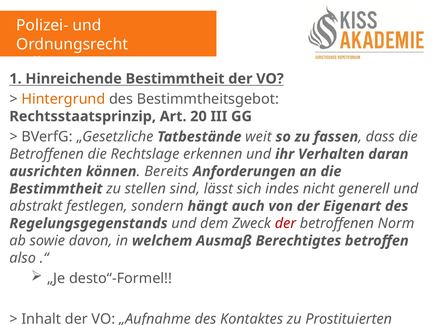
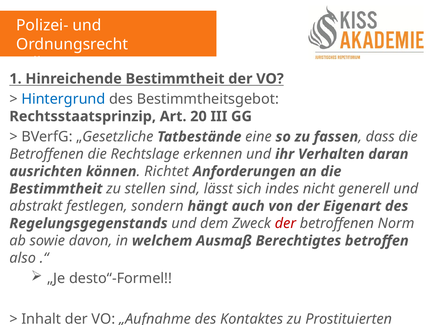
Hintergrund colour: orange -> blue (63, 99)
weit: weit -> eine (258, 137)
Bereits: Bereits -> Richtet (166, 171)
